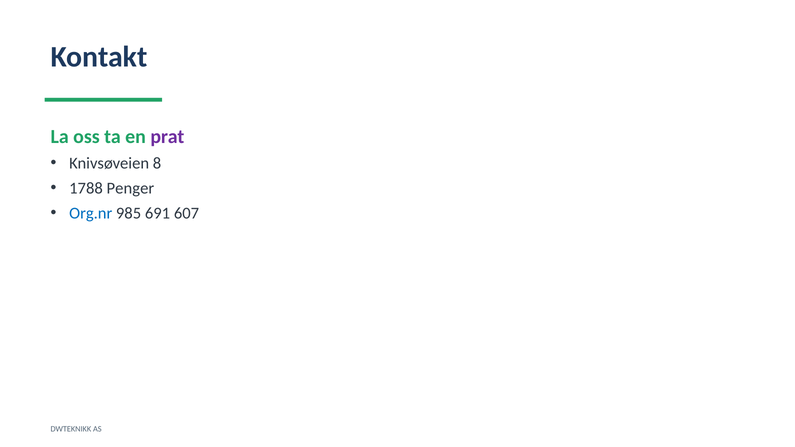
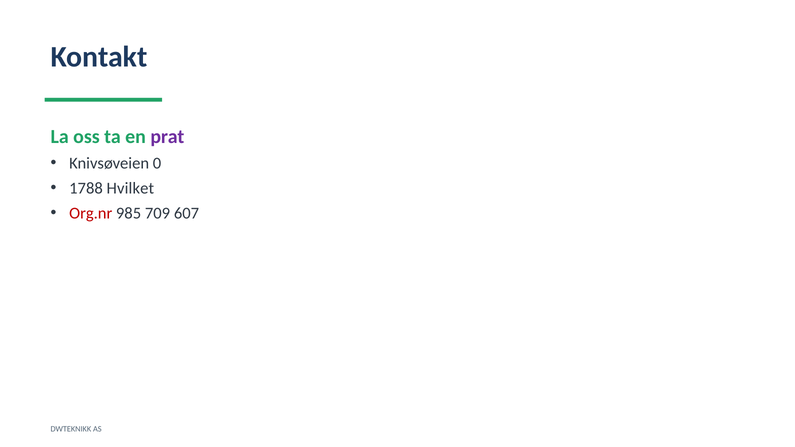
8: 8 -> 0 (157, 163)
Penger: Penger -> Hvilket (130, 188)
Org.nr colour: blue -> red (91, 213)
691: 691 -> 709 (157, 213)
